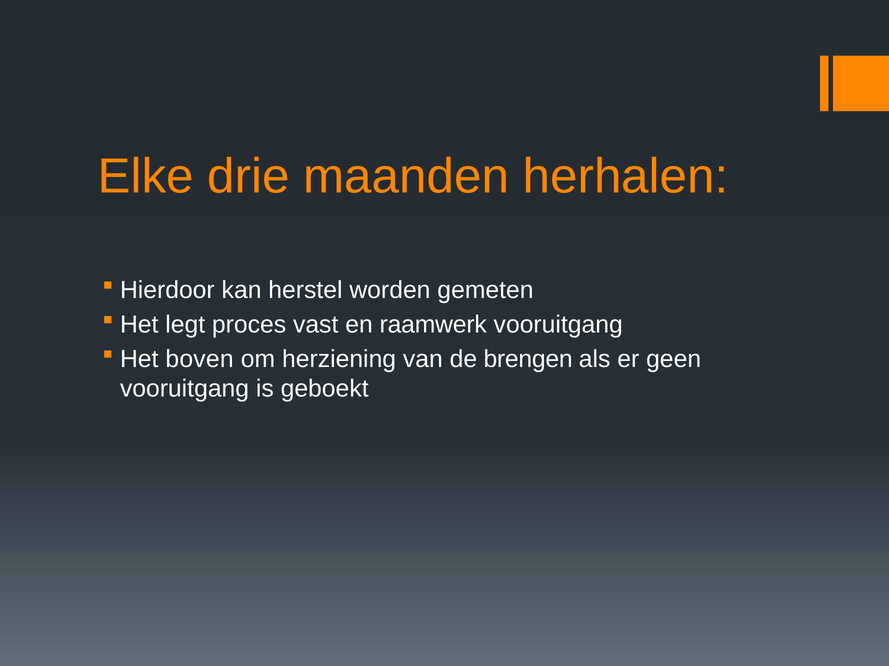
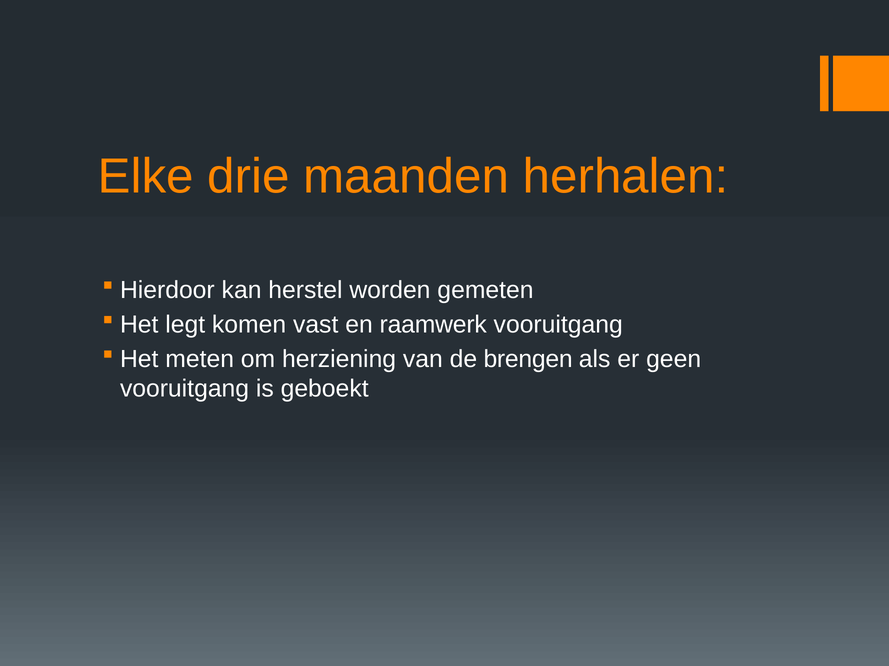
proces: proces -> komen (249, 325)
boven: boven -> meten (200, 359)
